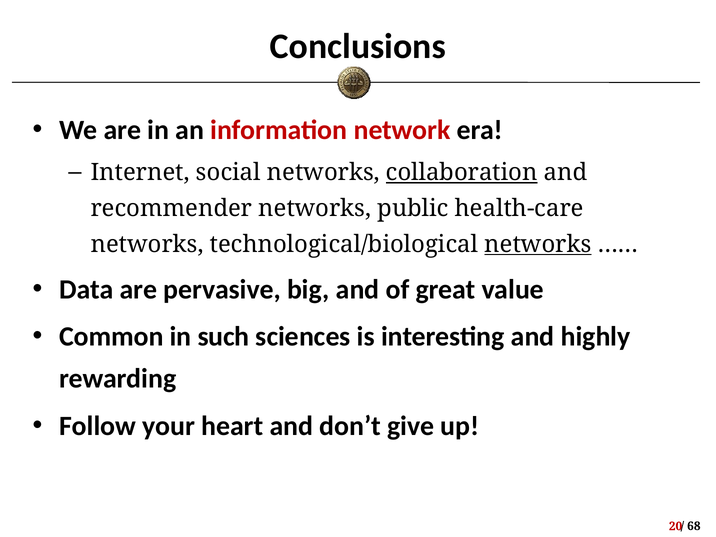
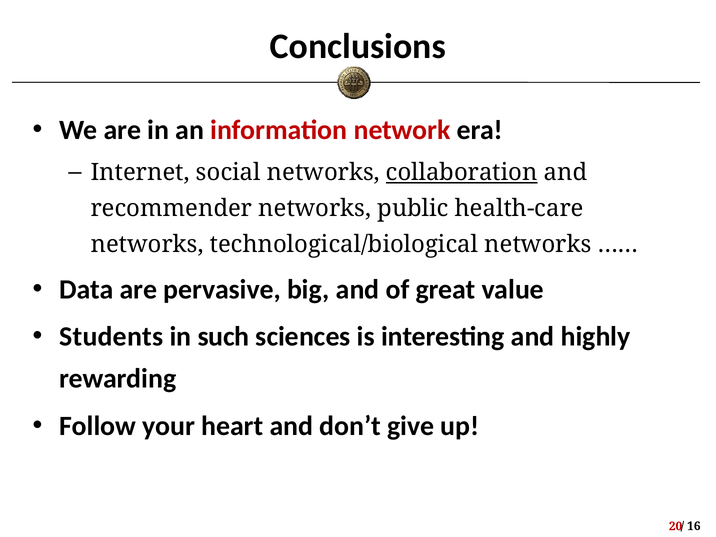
networks underline: present -> none (538, 244)
Common: Common -> Students (111, 337)
68: 68 -> 16 (694, 526)
